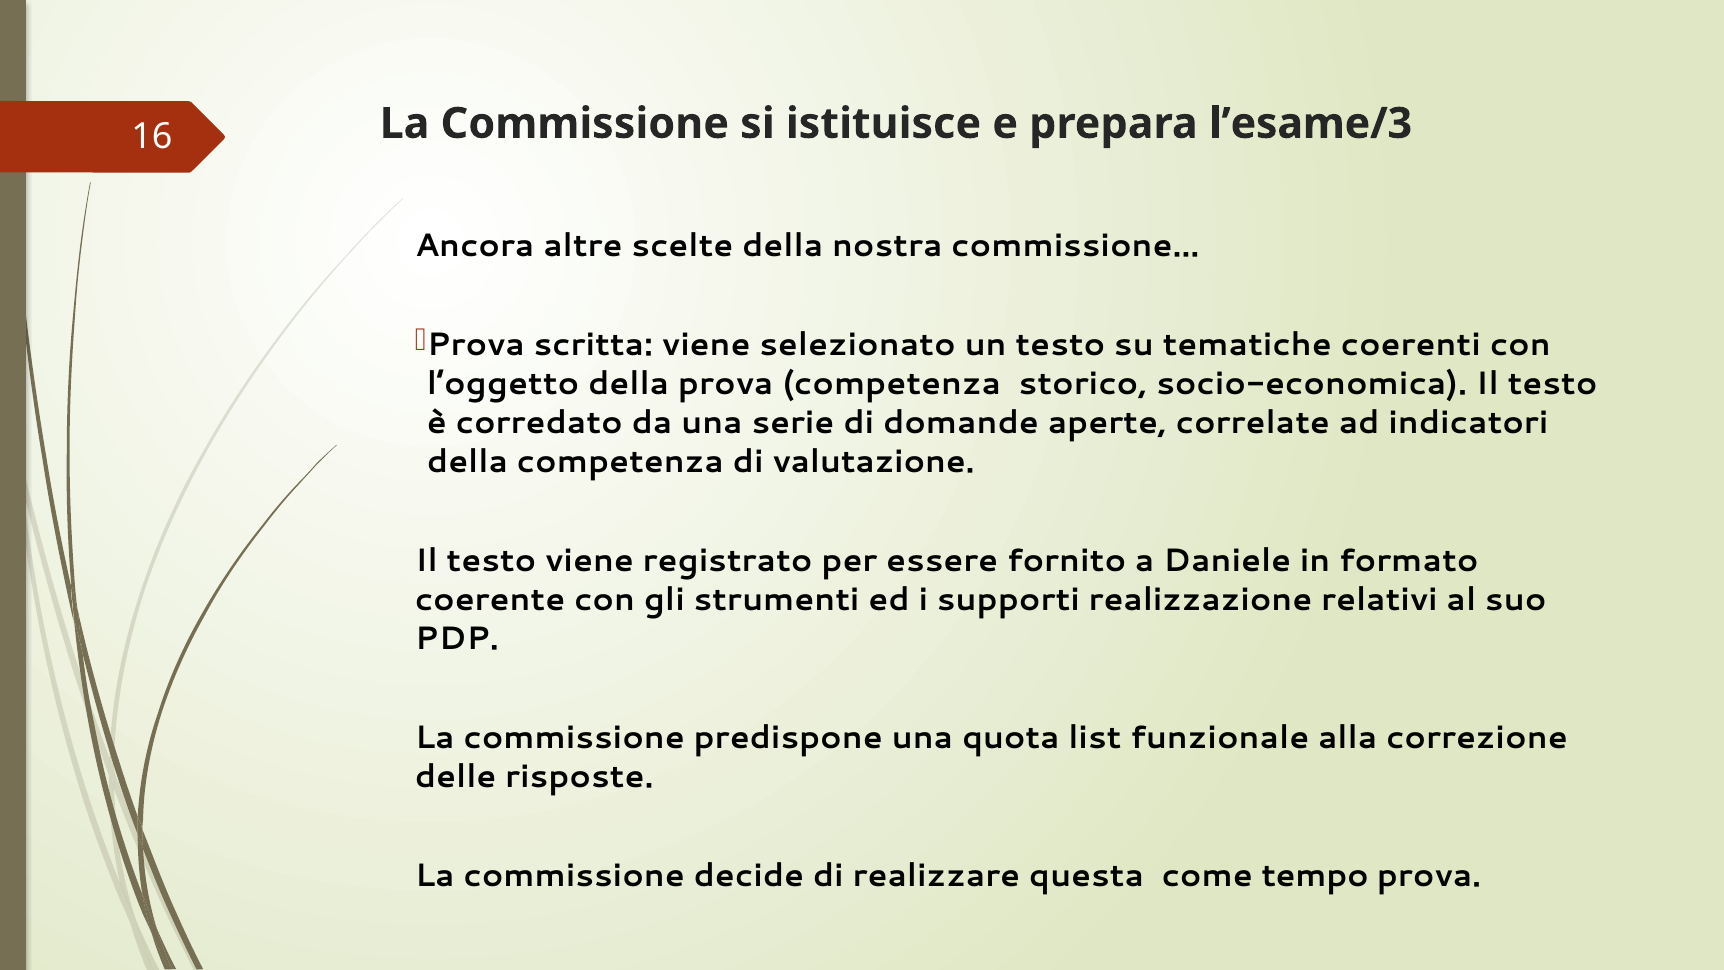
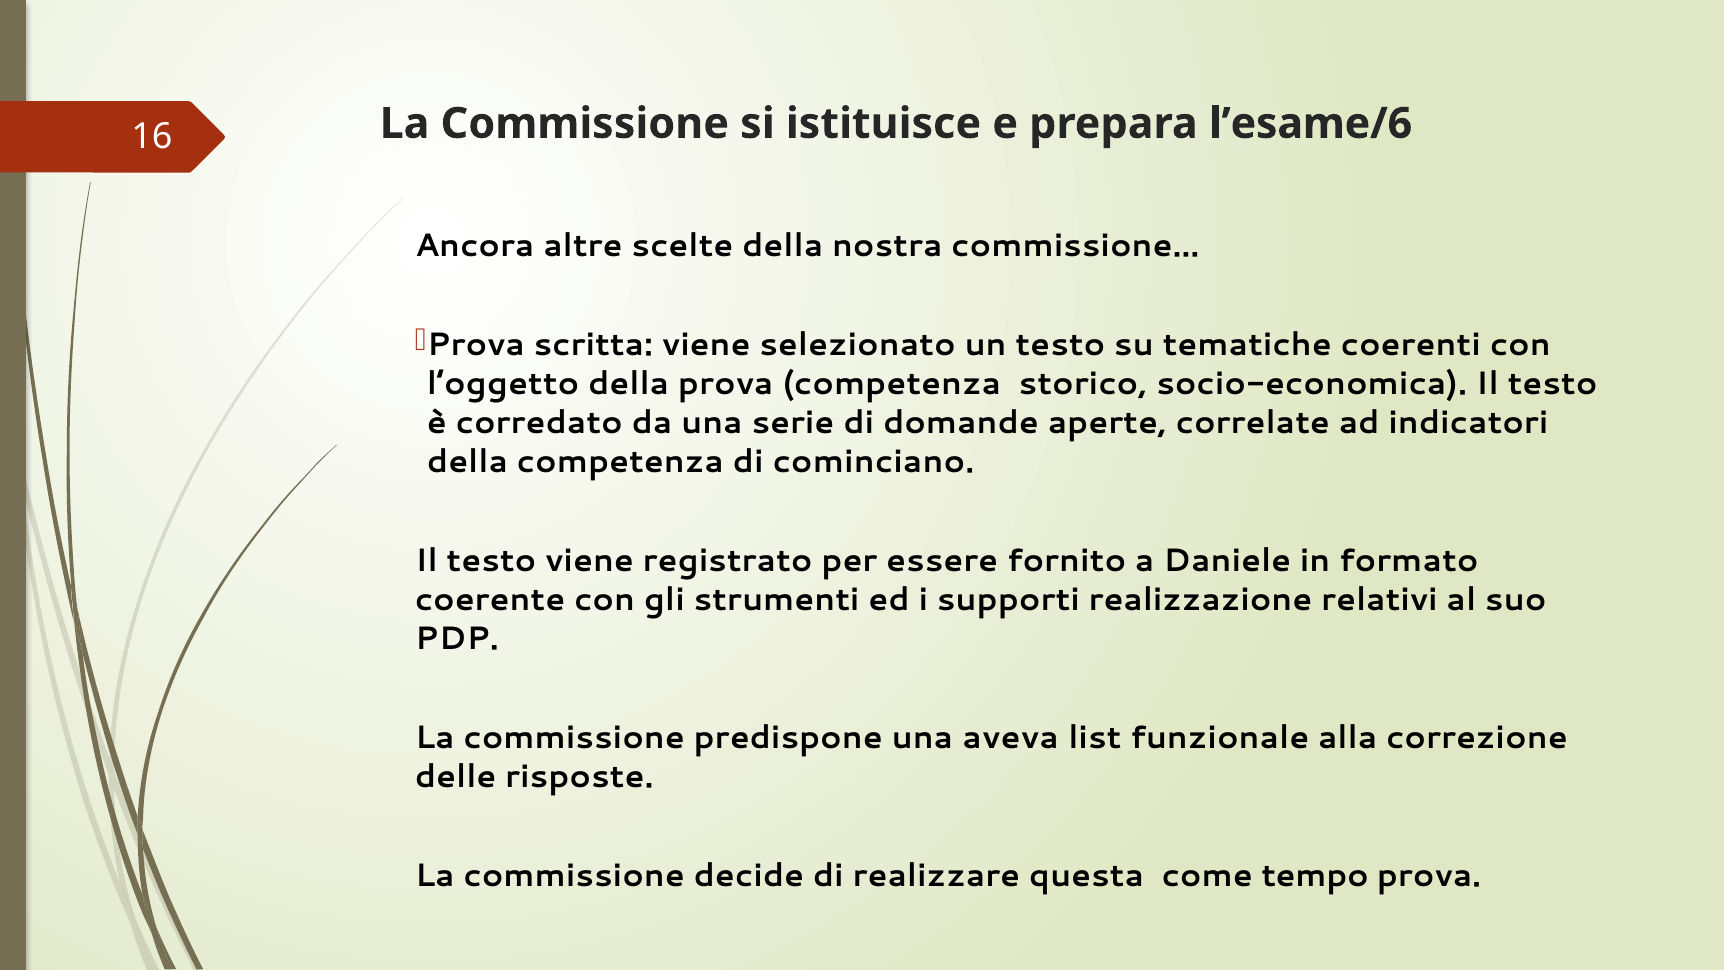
l’esame/3: l’esame/3 -> l’esame/6 (1311, 124)
valutazione: valutazione -> cominciano (873, 462)
quota: quota -> aveva (1011, 737)
